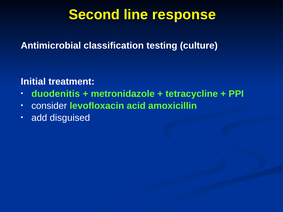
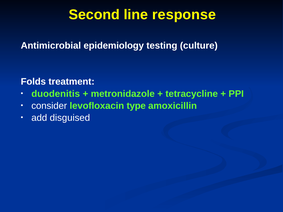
classification: classification -> epidemiology (114, 46)
Initial: Initial -> Folds (33, 82)
acid: acid -> type (136, 106)
